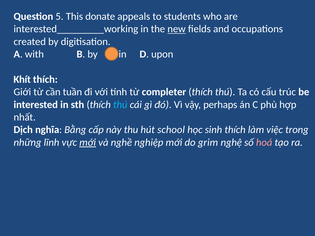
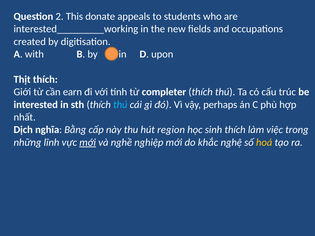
5: 5 -> 2 (60, 16)
new underline: present -> none (177, 29)
Khít: Khít -> Thịt (22, 79)
tuần: tuần -> earn (72, 92)
school: school -> region (171, 130)
grim: grim -> khắc (208, 142)
hoá colour: pink -> yellow (264, 142)
